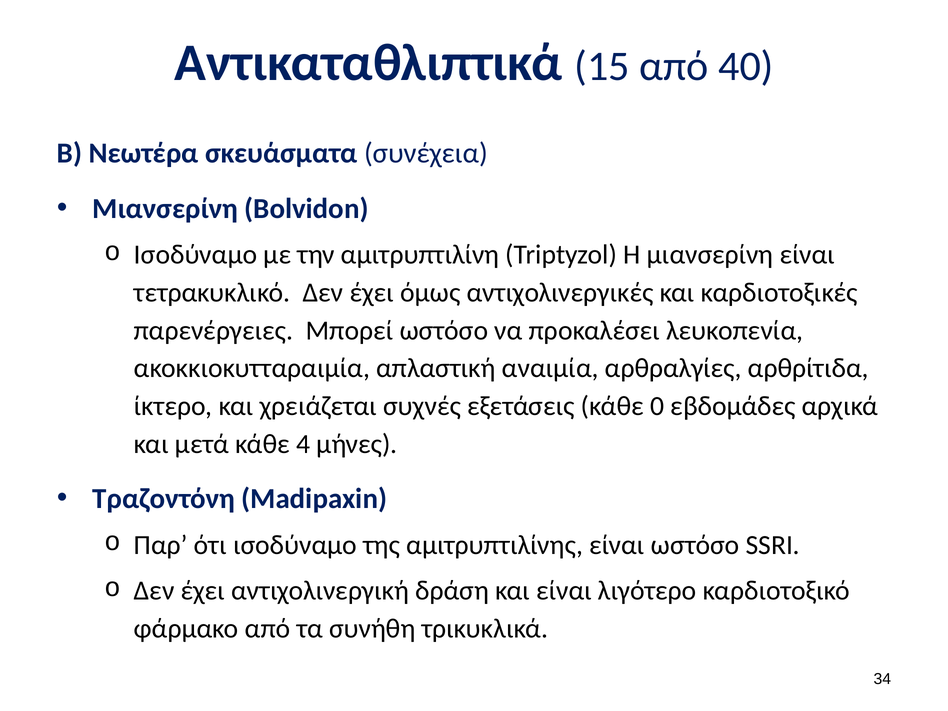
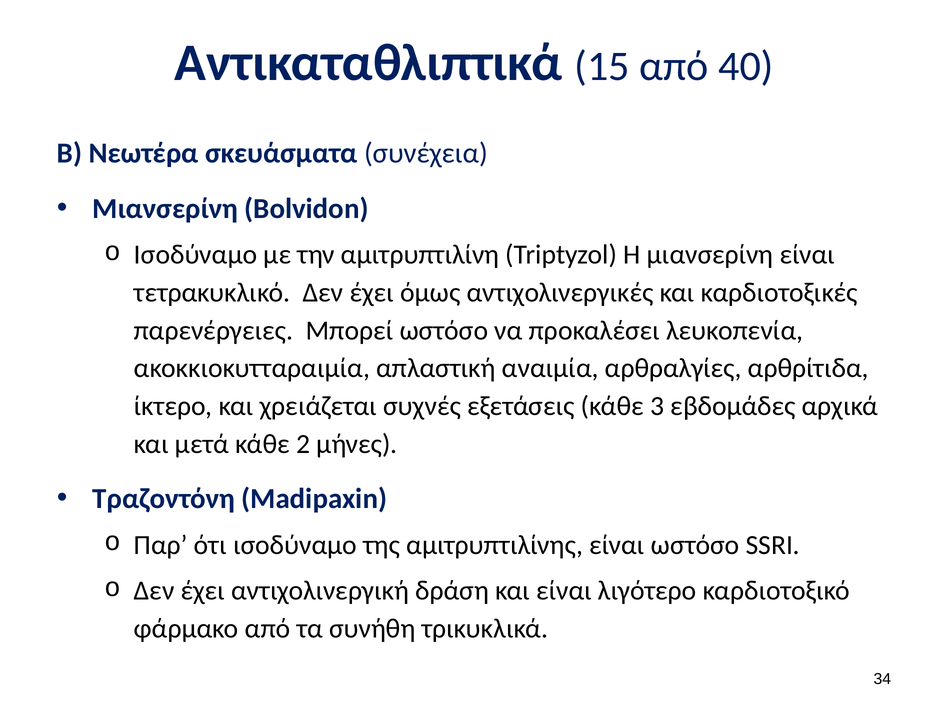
0: 0 -> 3 (657, 406)
4: 4 -> 2 (303, 444)
